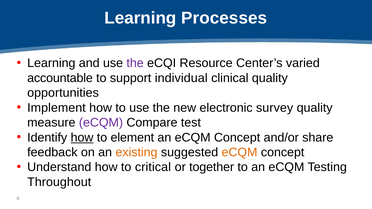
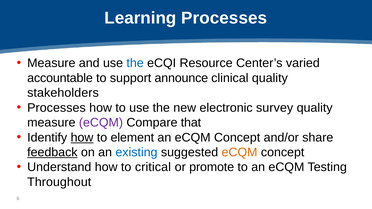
Learning: Learning -> Measure (51, 63)
the colour: purple -> blue (135, 63)
individual: individual -> announce (181, 78)
opportunities: opportunities -> stakeholders (63, 93)
Implement: Implement -> Processes (56, 108)
test: test -> that (191, 123)
feedback underline: none -> present (52, 152)
existing colour: orange -> blue (136, 152)
together: together -> promote (212, 167)
